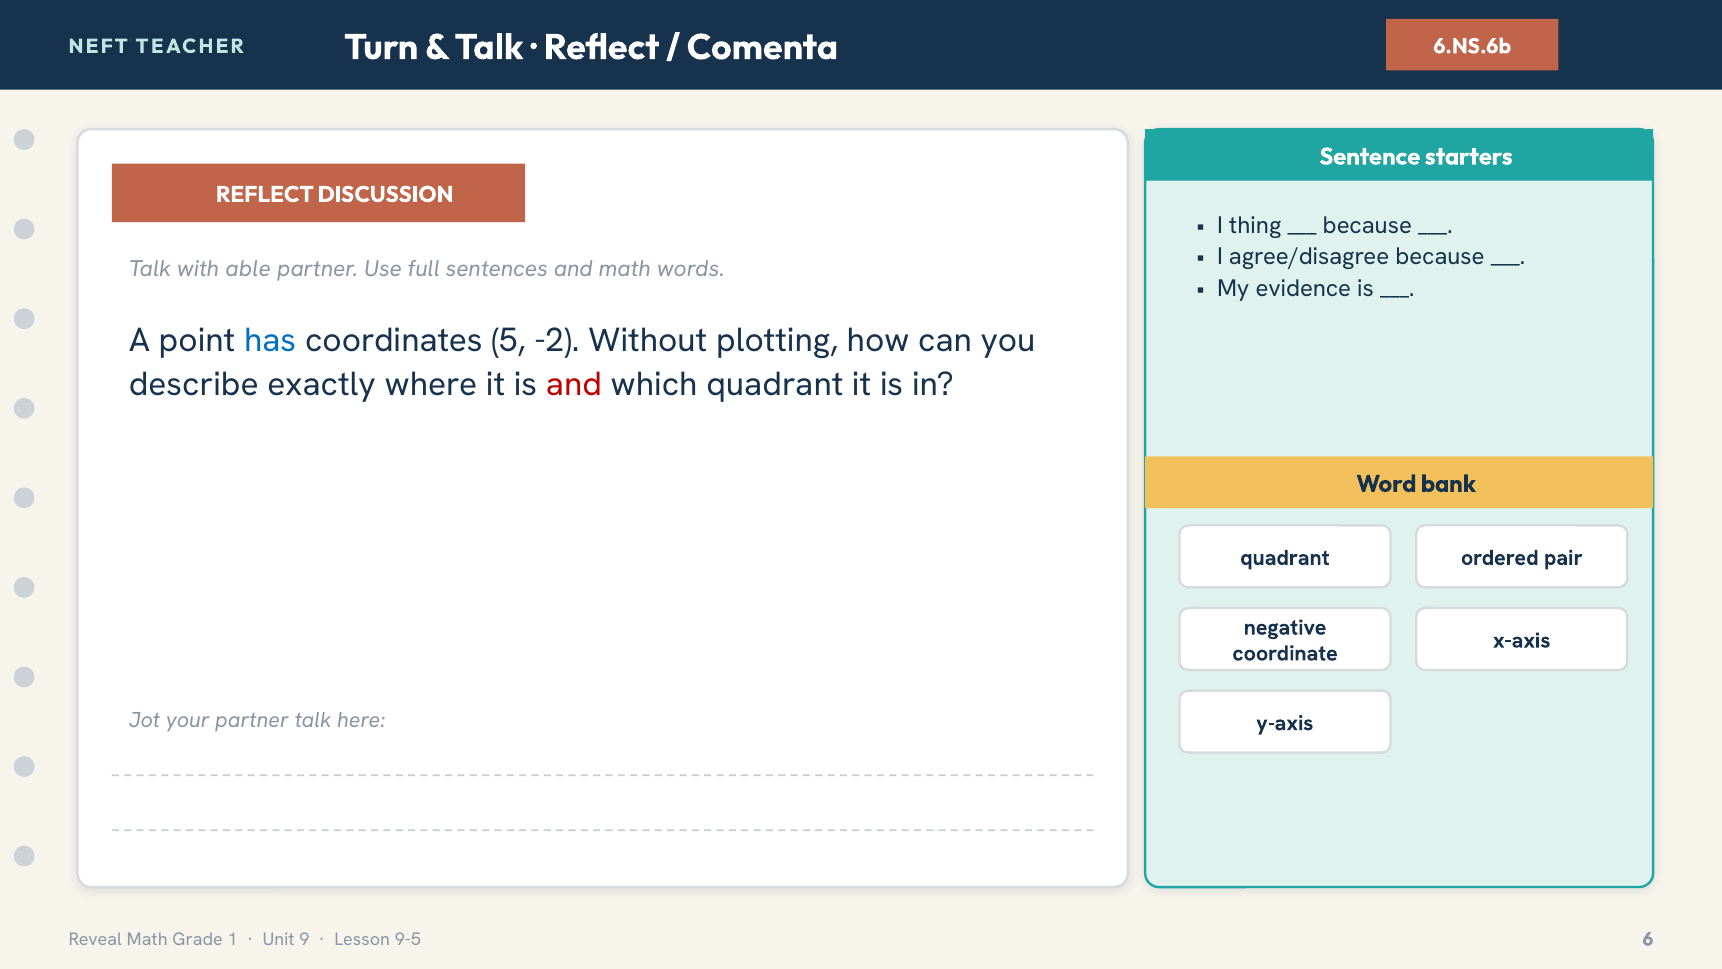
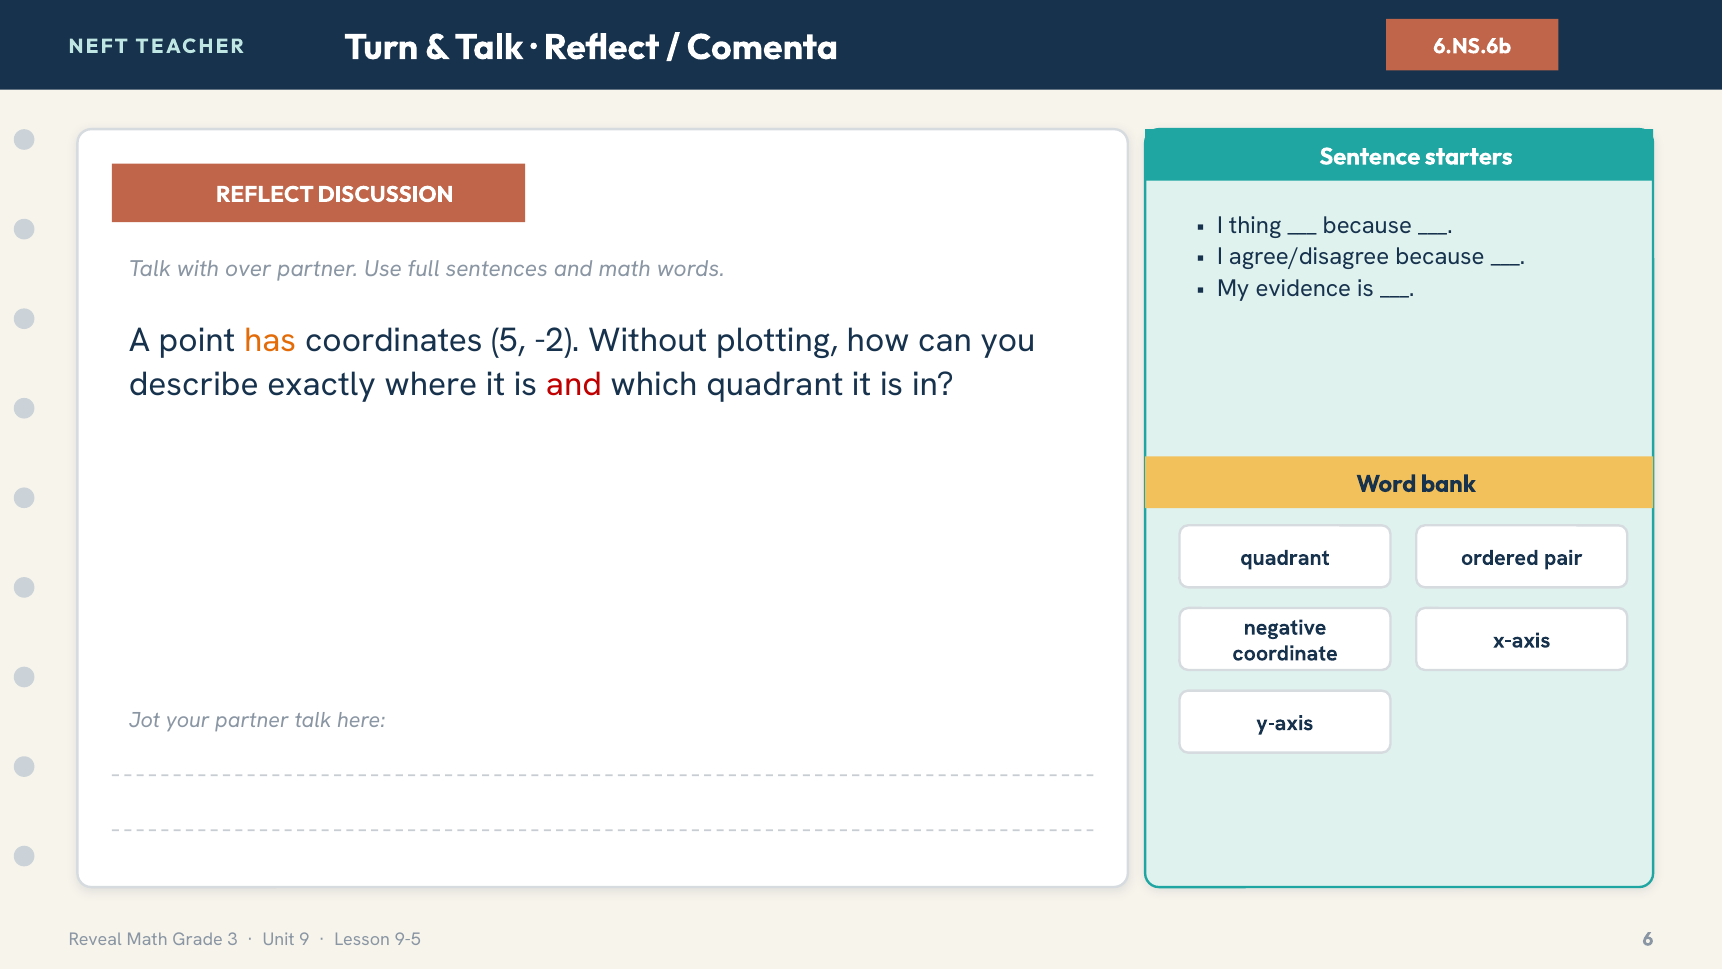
able: able -> over (248, 268)
has colour: blue -> orange (270, 341)
1: 1 -> 3 (233, 939)
